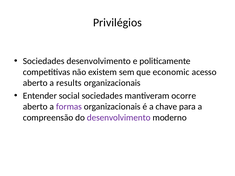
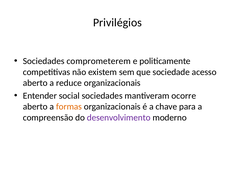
Sociedades desenvolvimento: desenvolvimento -> comprometerem (99, 61)
economic: economic -> sociedade (171, 72)
results: results -> reduce (69, 83)
formas colour: purple -> orange (69, 107)
